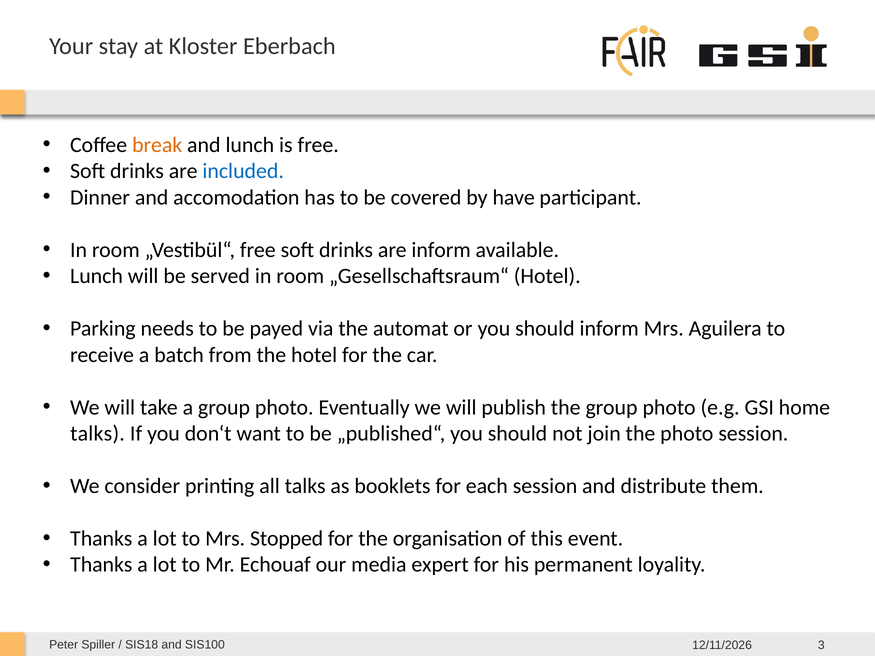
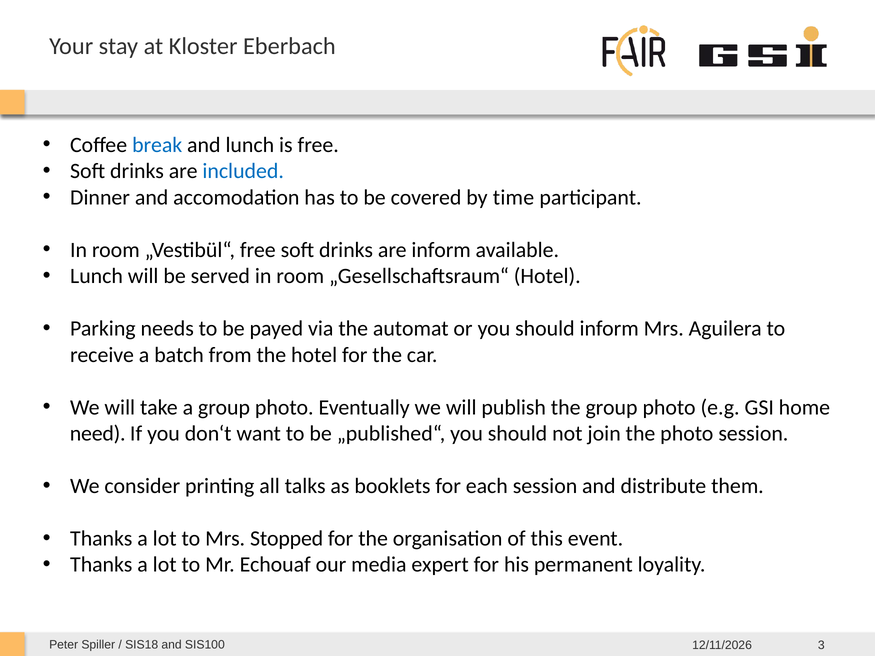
break colour: orange -> blue (157, 145)
have: have -> time (514, 197)
talks: talks -> need (98, 434)
